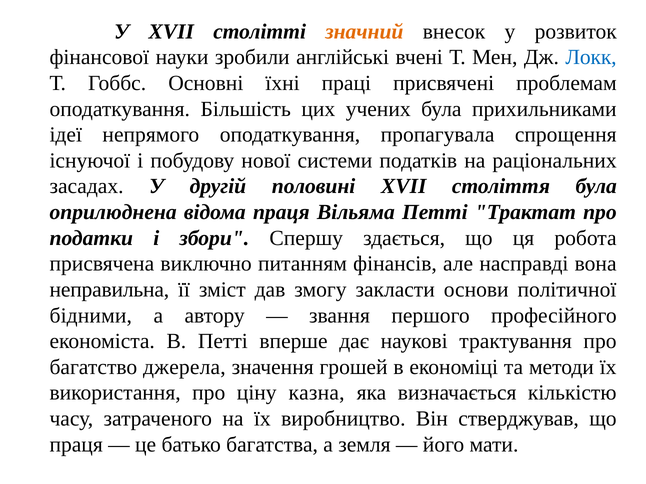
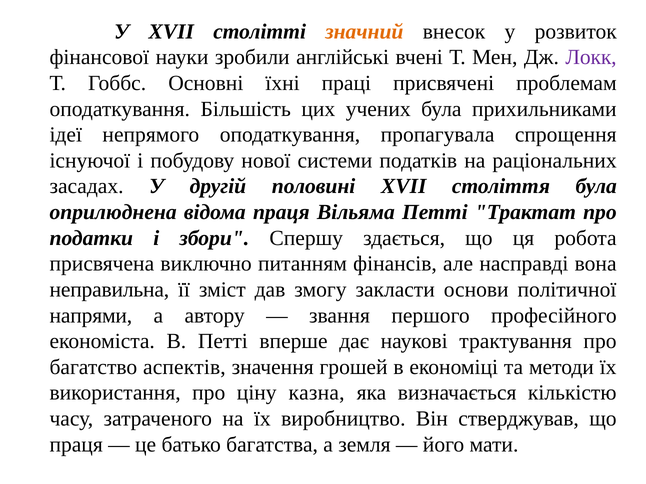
Локк colour: blue -> purple (591, 57)
бідними: бідними -> напрями (91, 316)
джерела: джерела -> аспектів (184, 367)
